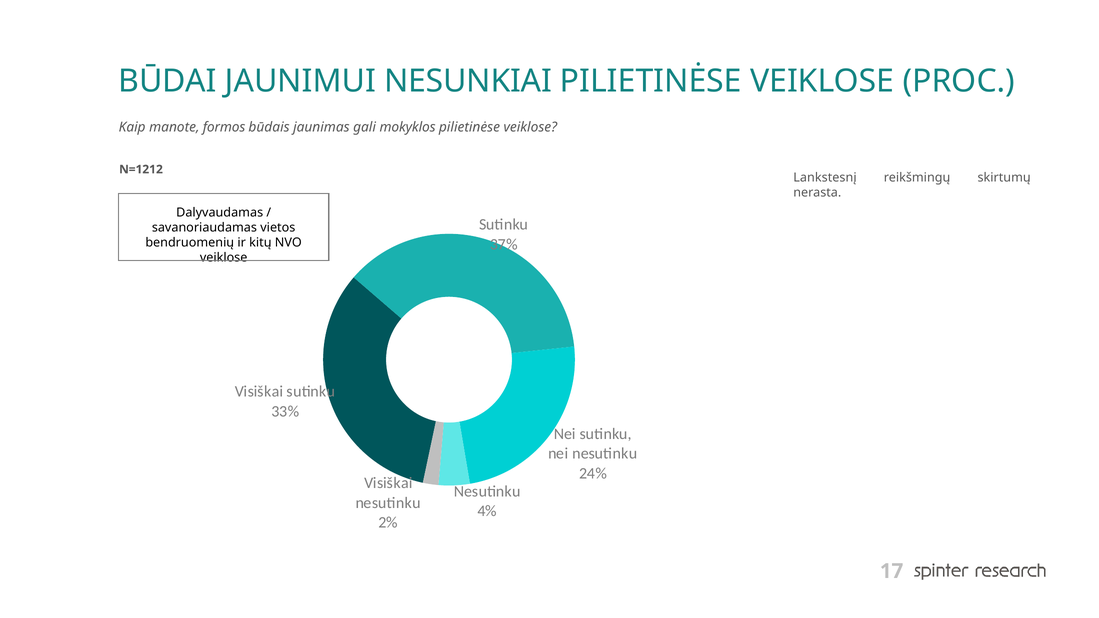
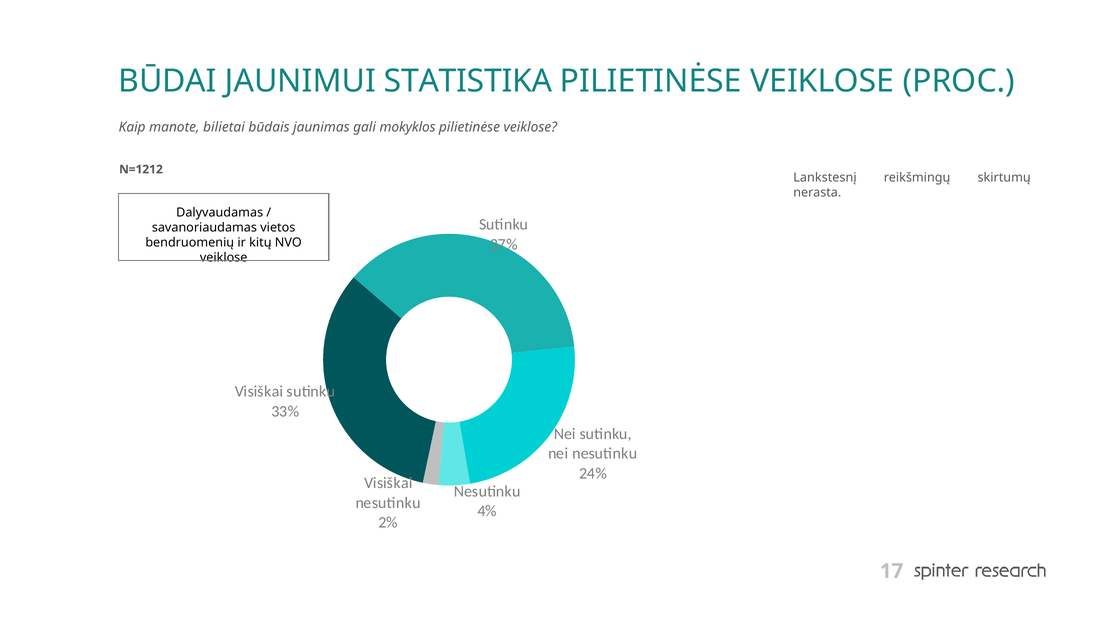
NESUNKIAI: NESUNKIAI -> STATISTIKA (468, 81)
formos: formos -> bilietai (224, 127)
